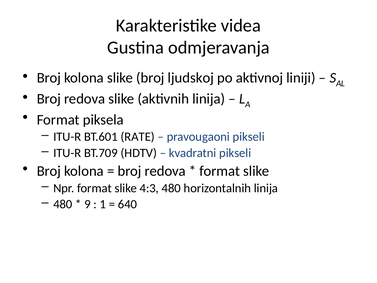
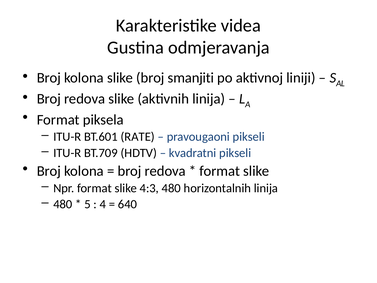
ljudskoj: ljudskoj -> smanjiti (191, 78)
9: 9 -> 5 (87, 204)
1: 1 -> 4 (103, 204)
